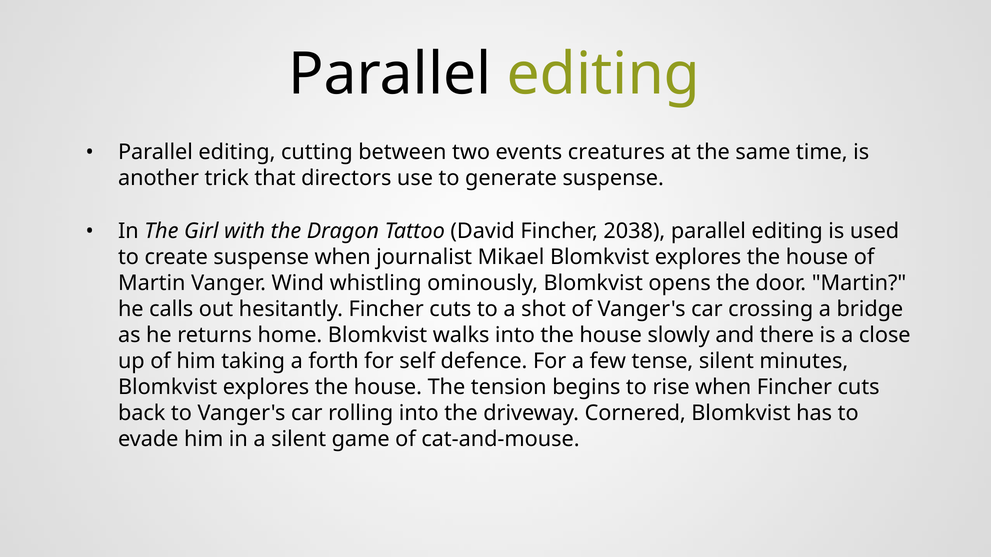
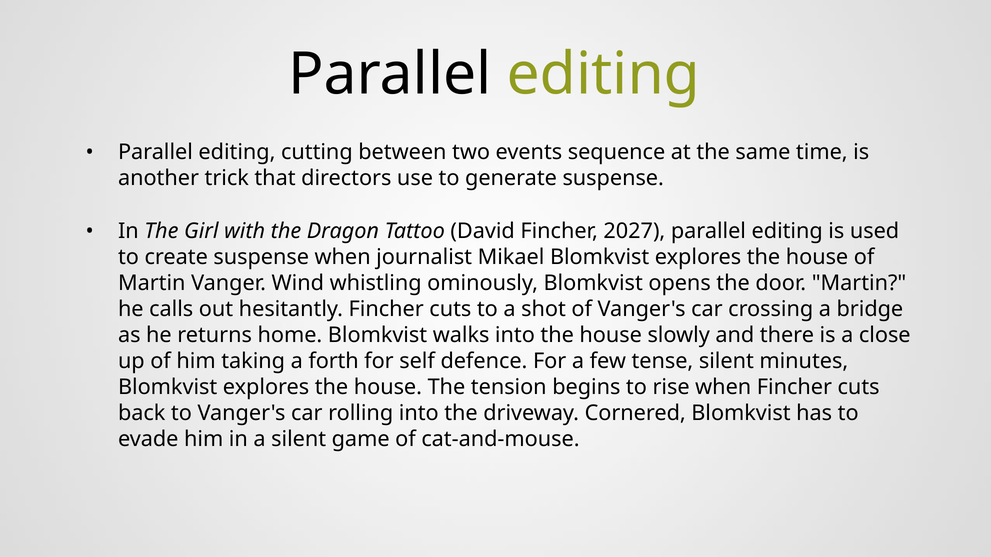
creatures: creatures -> sequence (616, 152)
2038: 2038 -> 2027 (634, 231)
